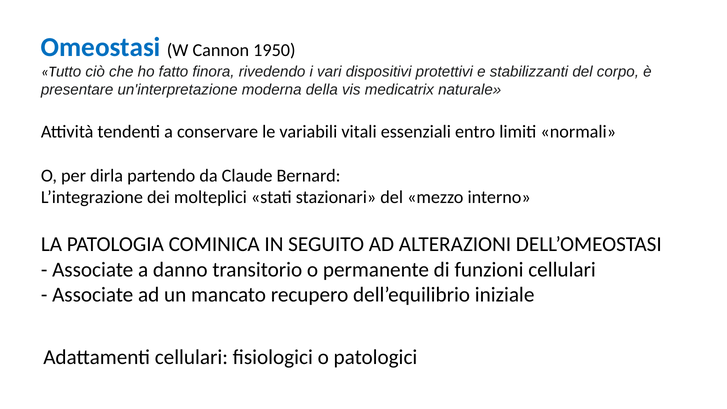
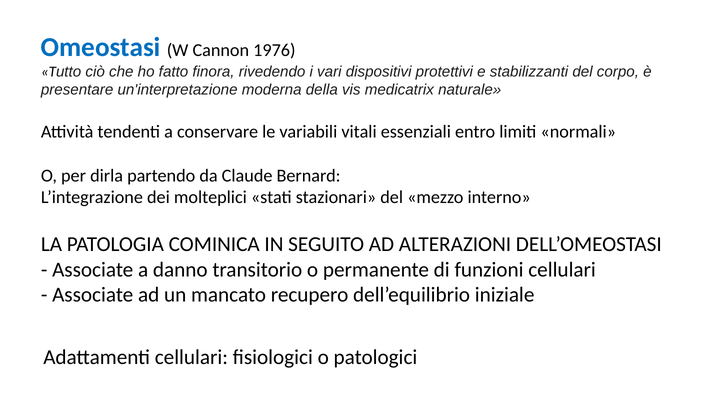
1950: 1950 -> 1976 (274, 50)
